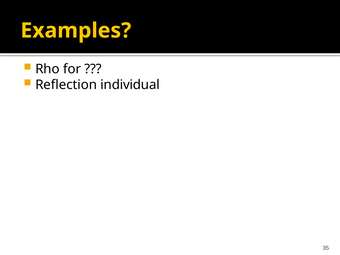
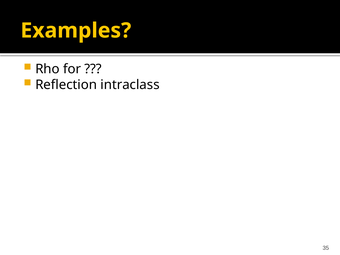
individual: individual -> intraclass (130, 85)
